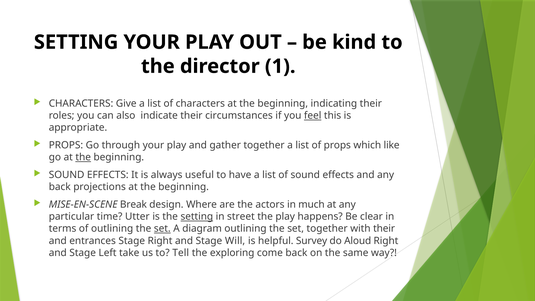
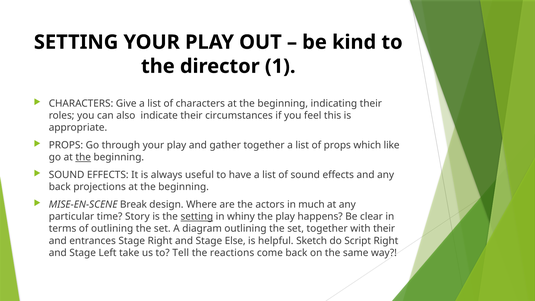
feel underline: present -> none (313, 116)
Utter: Utter -> Story (137, 217)
street: street -> whiny (241, 217)
set underline: present -> none (162, 229)
Will: Will -> Else (235, 241)
Survey: Survey -> Sketch (312, 241)
Aloud: Aloud -> Script (358, 241)
exploring: exploring -> reactions (232, 253)
